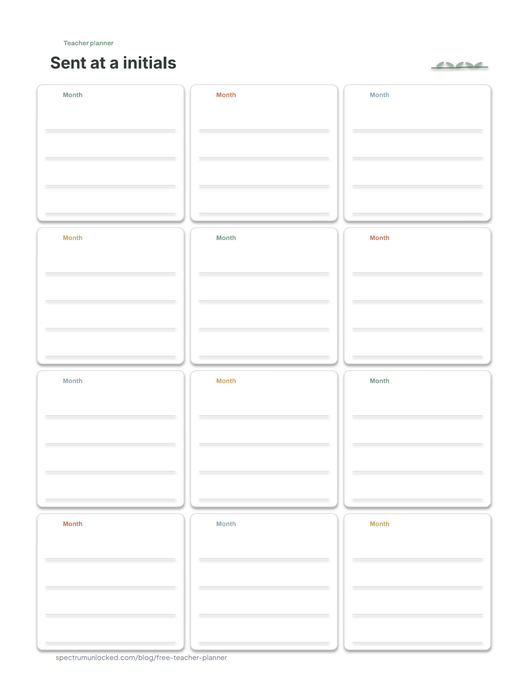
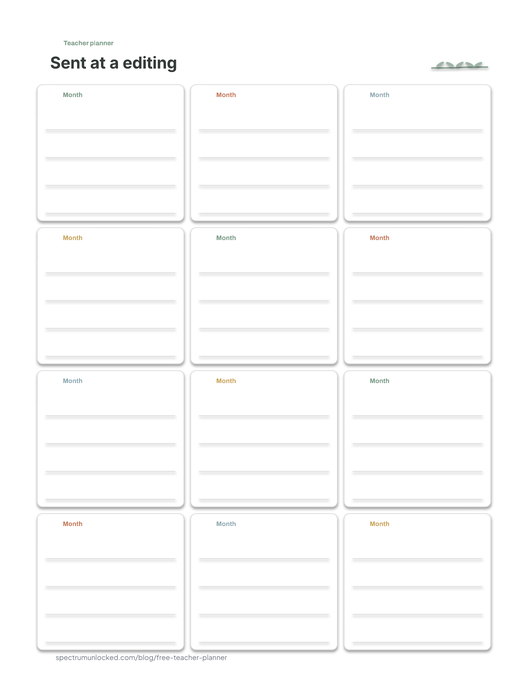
initials: initials -> editing (150, 63)
